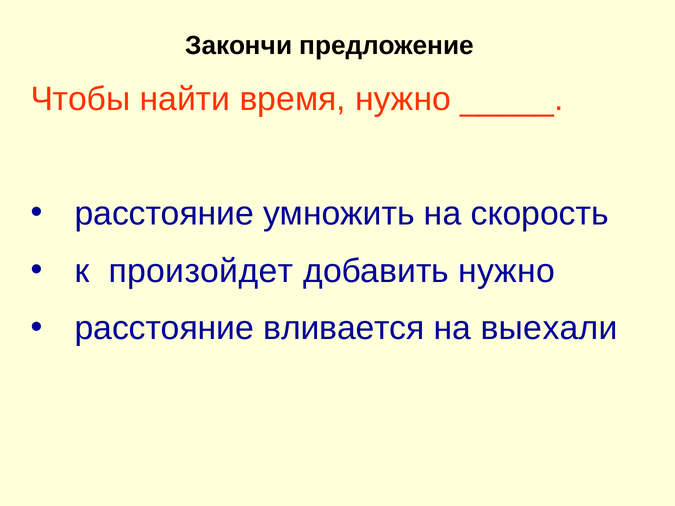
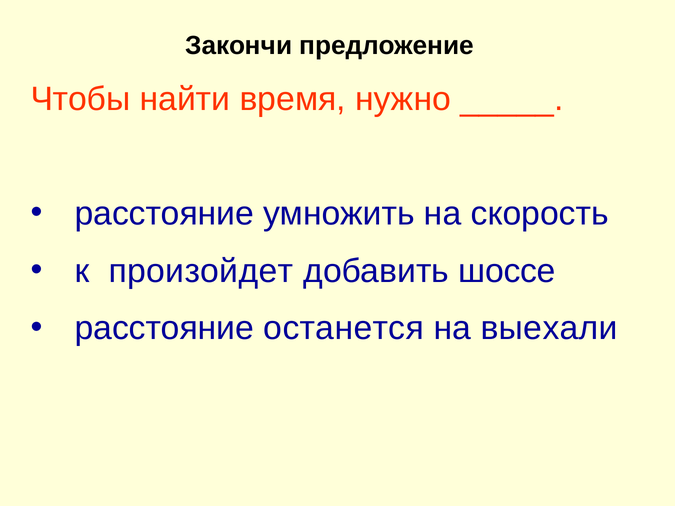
добавить нужно: нужно -> шоссе (507, 271)
вливается: вливается -> останется (344, 328)
